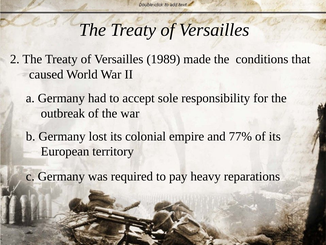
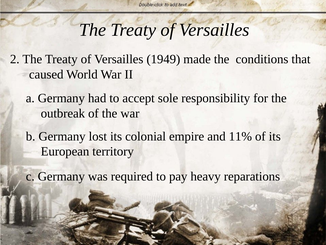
1989: 1989 -> 1949 (163, 59)
77%: 77% -> 11% (240, 136)
